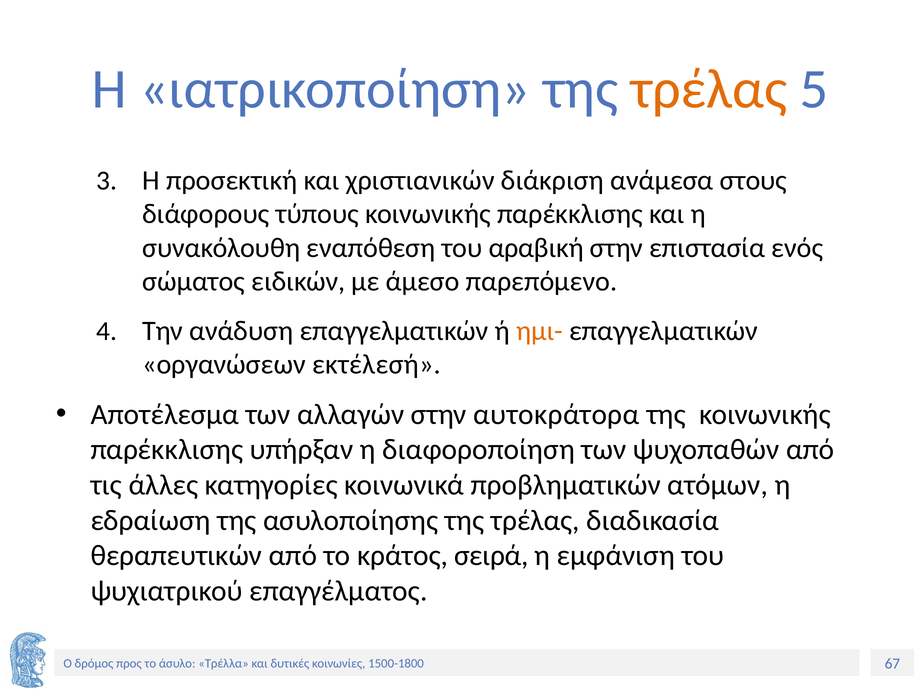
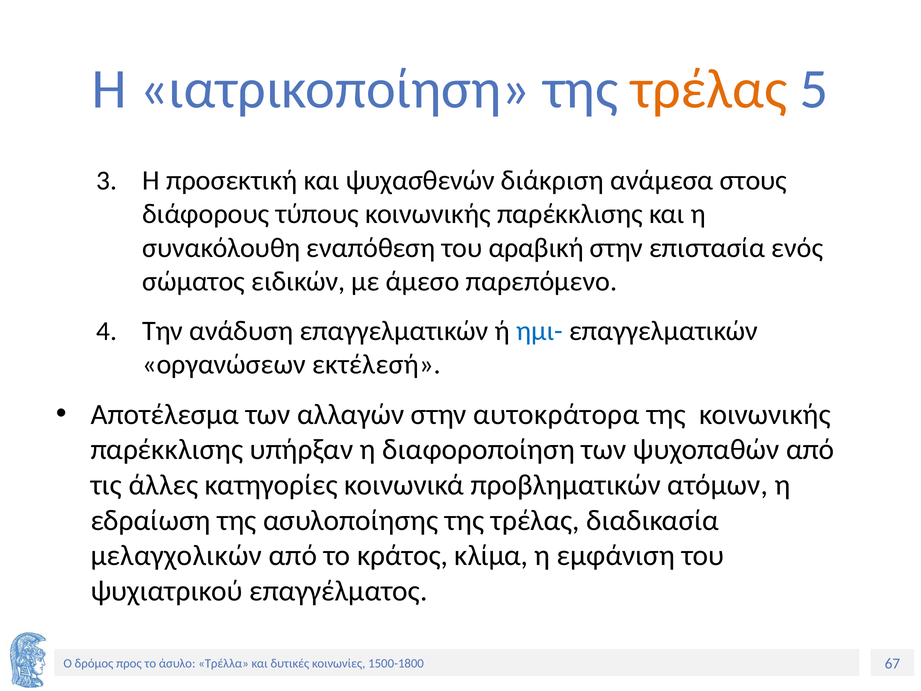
χριστιανικών: χριστιανικών -> ψυχασθενών (420, 180)
ημι- colour: orange -> blue (539, 331)
θεραπευτικών: θεραπευτικών -> μελαγχολικών (176, 555)
σειρά: σειρά -> κλίμα (491, 555)
